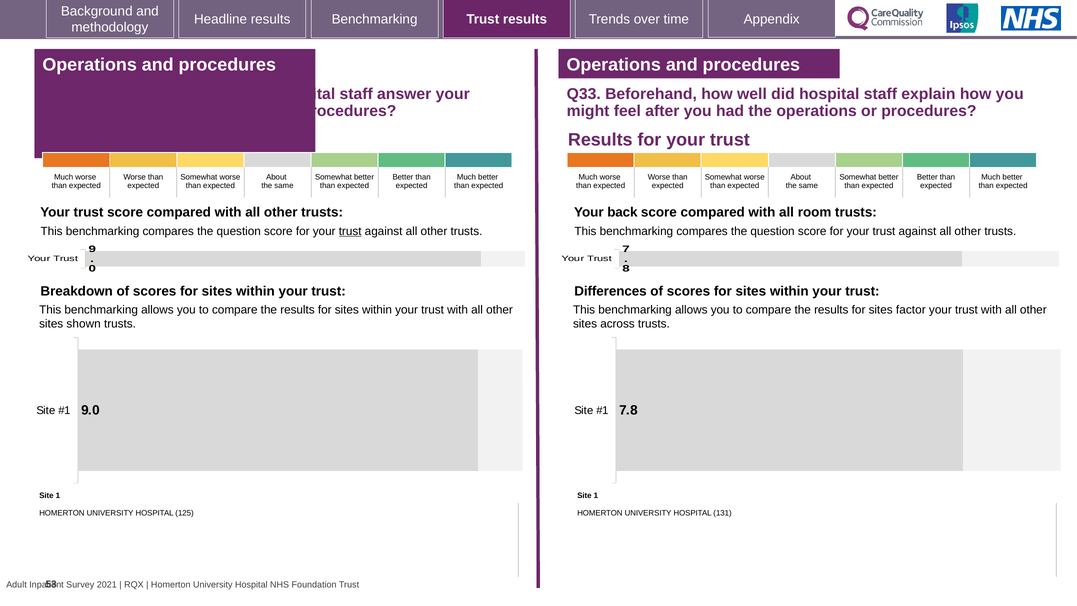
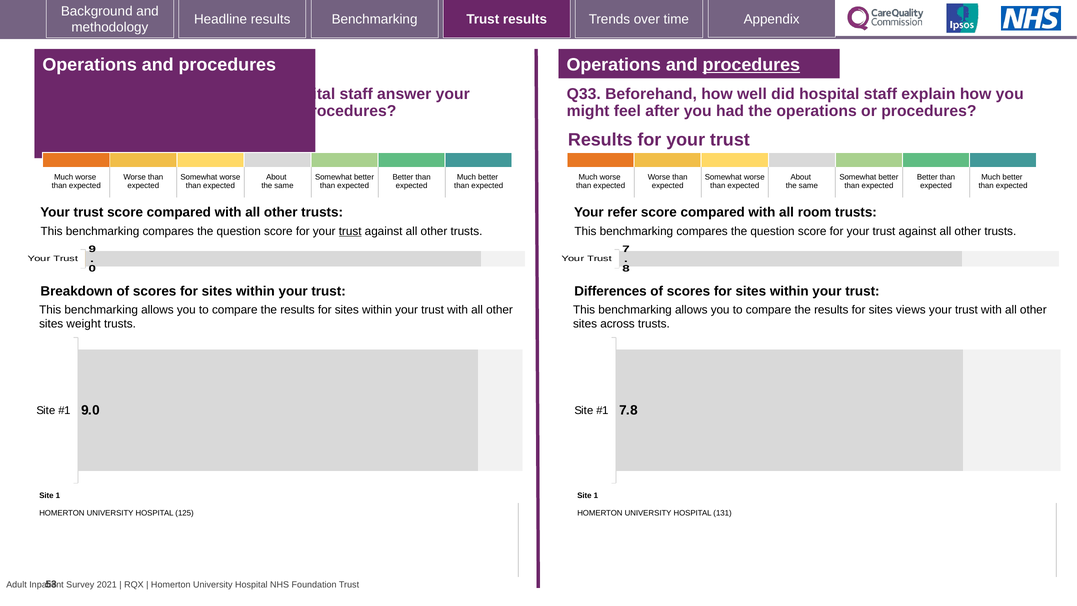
procedures underline: none -> present (751, 65)
back: back -> refer (622, 212)
factor: factor -> views (911, 310)
shown: shown -> weight (84, 324)
